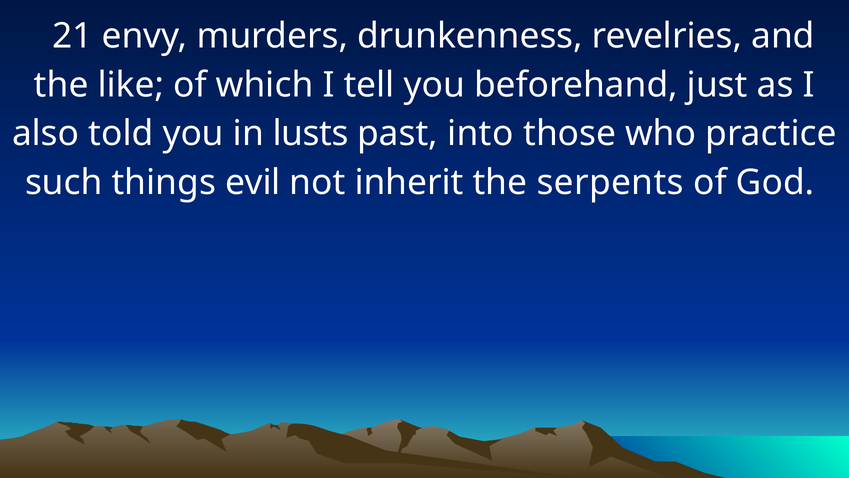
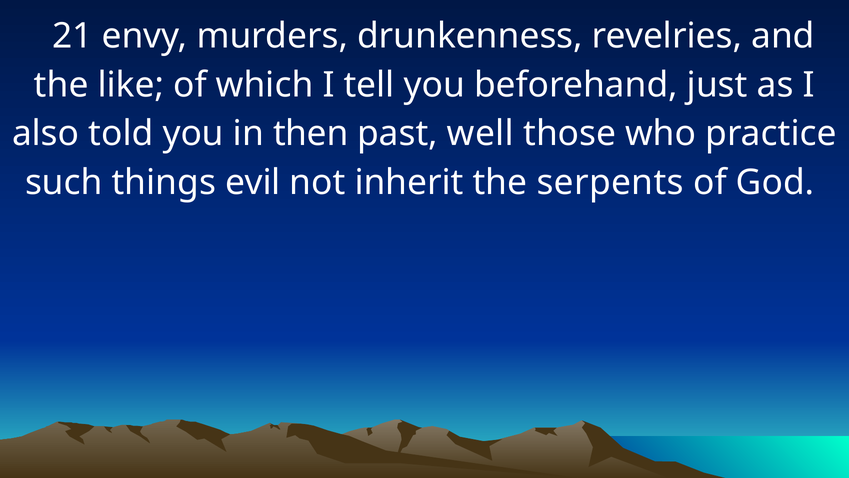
lusts: lusts -> then (311, 134)
into: into -> well (480, 134)
